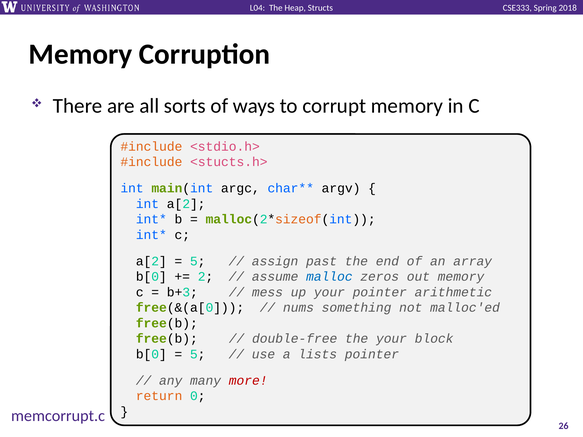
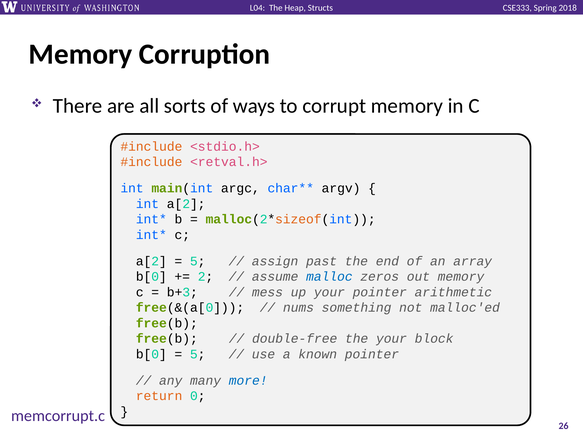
<stucts.h>: <stucts.h> -> <retval.h> (229, 162)
lists: lists -> known (318, 354)
more colour: red -> blue (248, 381)
